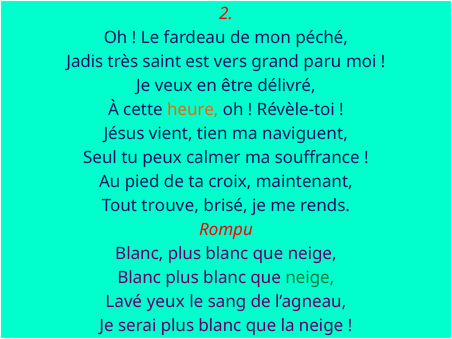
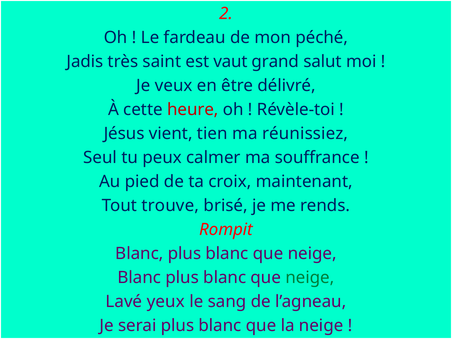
vers: vers -> vaut (231, 62)
paru: paru -> salut (323, 62)
heure colour: orange -> red (193, 110)
naviguent: naviguent -> réunissiez (305, 134)
Rompu: Rompu -> Rompit (226, 230)
